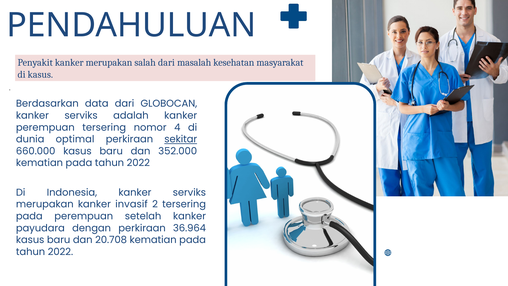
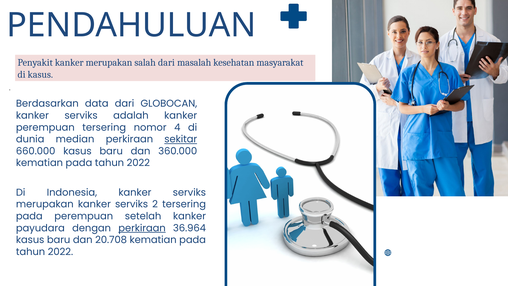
optimal: optimal -> median (75, 139)
352.000: 352.000 -> 360.000 (178, 151)
merupakan kanker invasif: invasif -> serviks (132, 204)
perkiraan underline: none -> present (142, 228)
